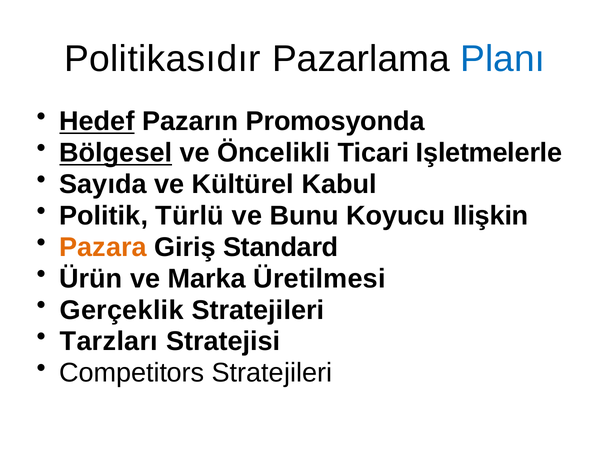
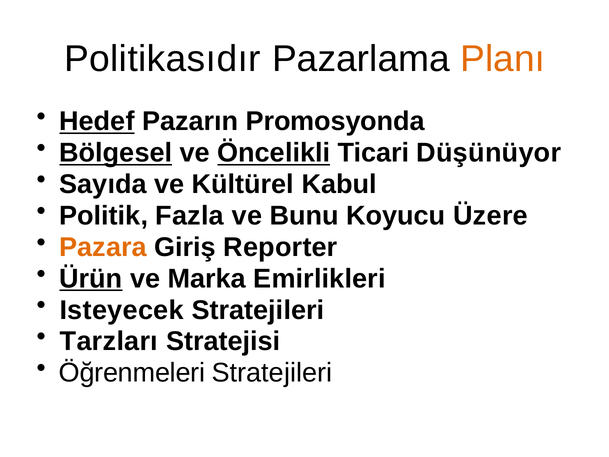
Planı colour: blue -> orange (503, 59)
Öncelikli underline: none -> present (274, 153)
Işletmelerle: Işletmelerle -> Düşünüyor (489, 153)
Türlü: Türlü -> Fazla (190, 216)
Ilişkin: Ilişkin -> Üzere (491, 216)
Standard: Standard -> Reporter (280, 247)
Ürün underline: none -> present (91, 279)
Üretilmesi: Üretilmesi -> Emirlikleri (320, 279)
Gerçeklik: Gerçeklik -> Isteyecek (122, 310)
Competitors: Competitors -> Öğrenmeleri (132, 373)
